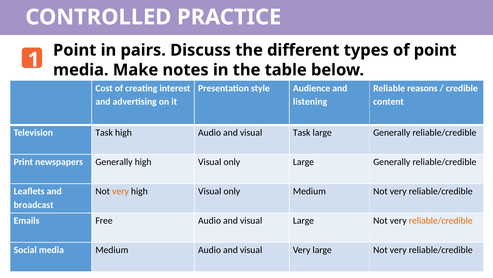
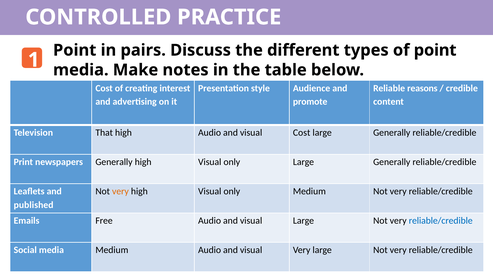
listening: listening -> promote (310, 101)
Television Task: Task -> That (104, 132)
visual Task: Task -> Cost (302, 132)
broadcast: broadcast -> published (34, 204)
reliable/credible colour: orange -> blue (441, 220)
